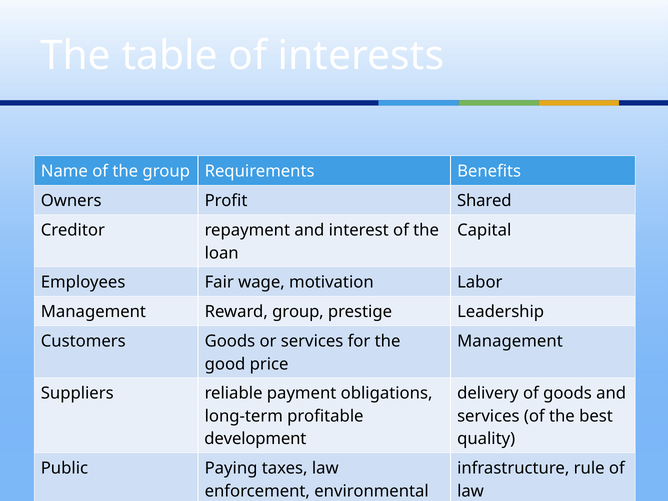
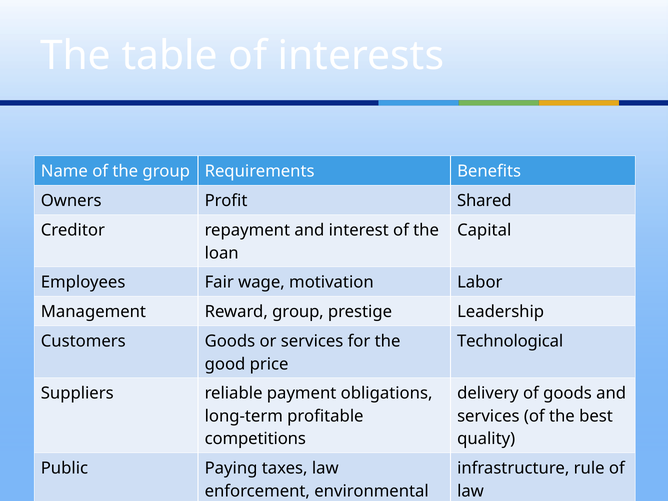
Management: Management -> Technological (510, 341)
development: development -> competitions (255, 439)
